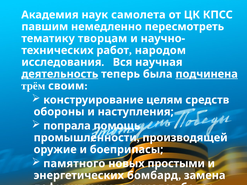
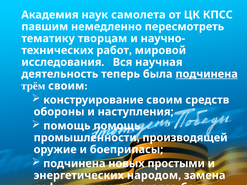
народом: народом -> мировой (160, 50)
деятельность underline: present -> none (60, 74)
конструирование целям: целям -> своим (164, 100)
попрала: попрала -> помощь (67, 126)
памятного: памятного -> подчинена (74, 164)
бомбард: бомбард -> народом (152, 176)
